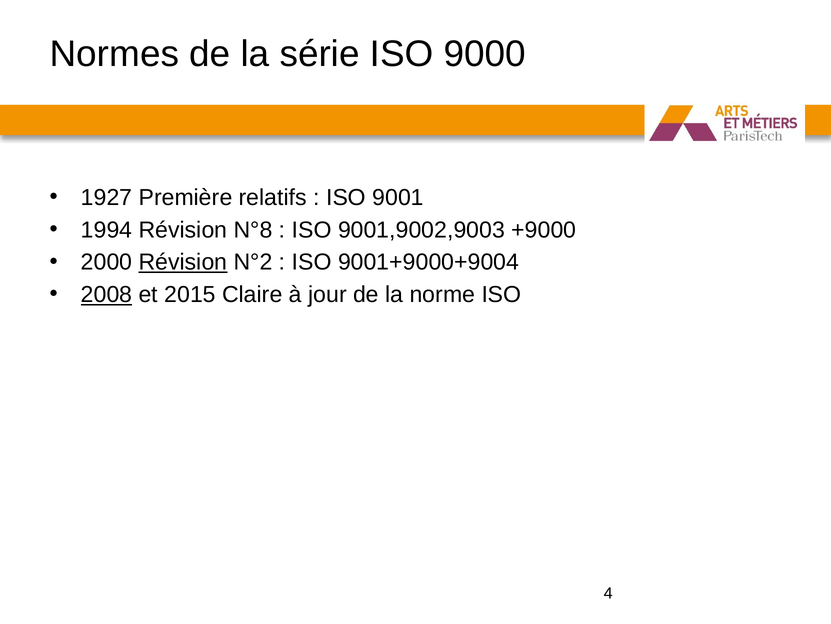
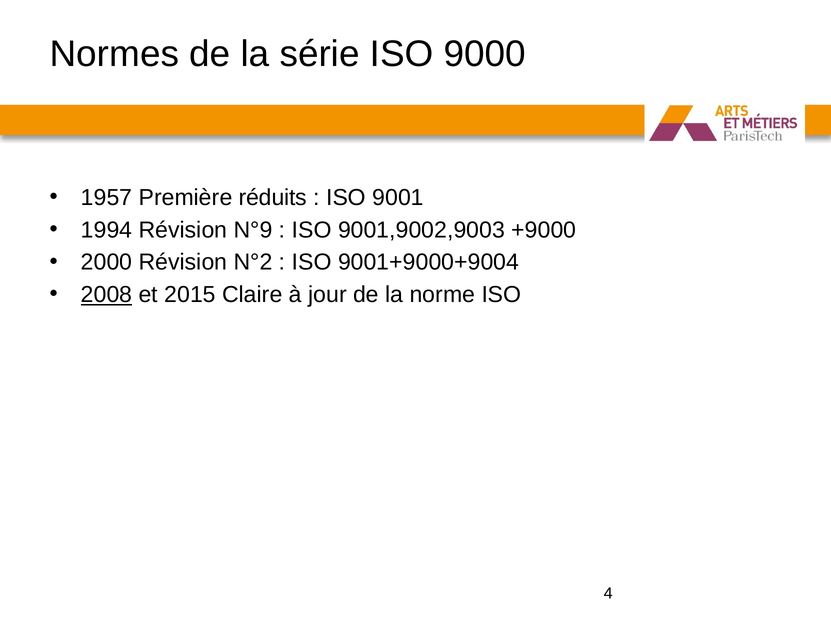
1927: 1927 -> 1957 (107, 197)
relatifs: relatifs -> réduits (273, 197)
N°8: N°8 -> N°9 (253, 230)
Révision underline: present -> none (183, 262)
